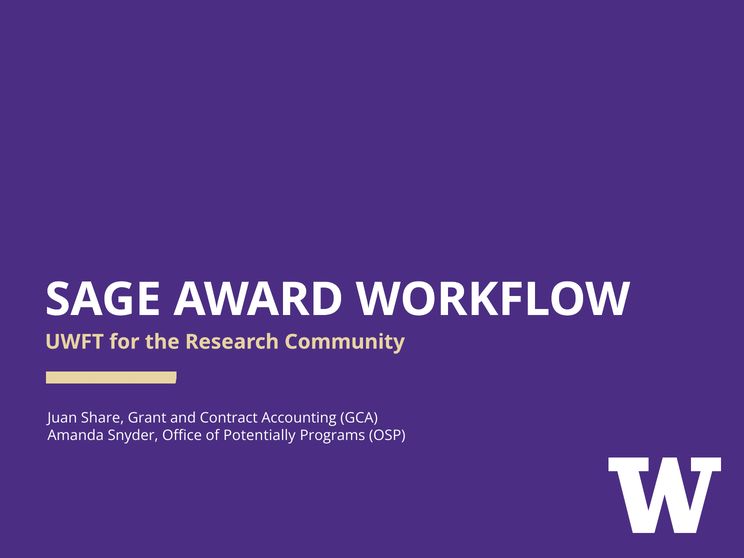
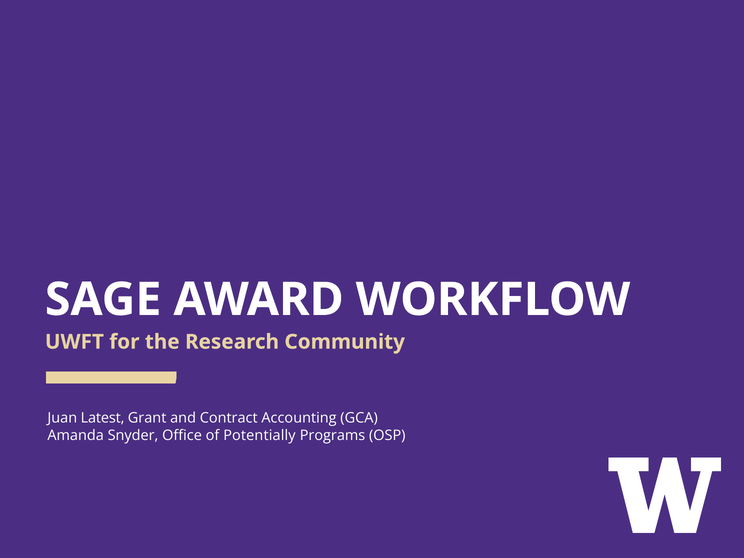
Share: Share -> Latest (103, 418)
